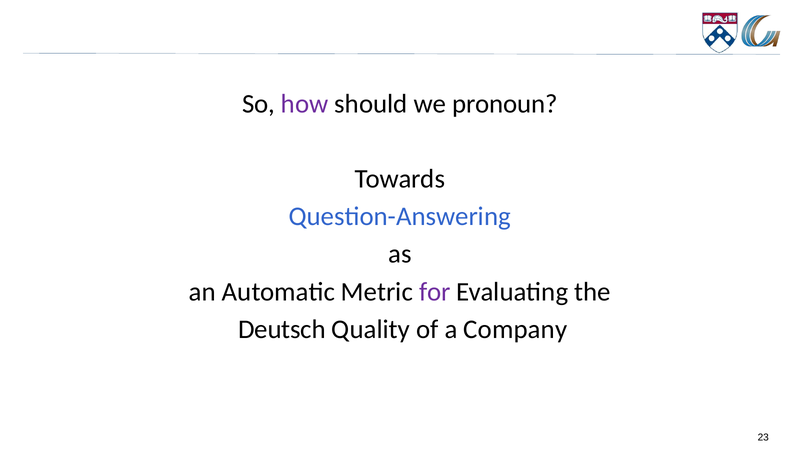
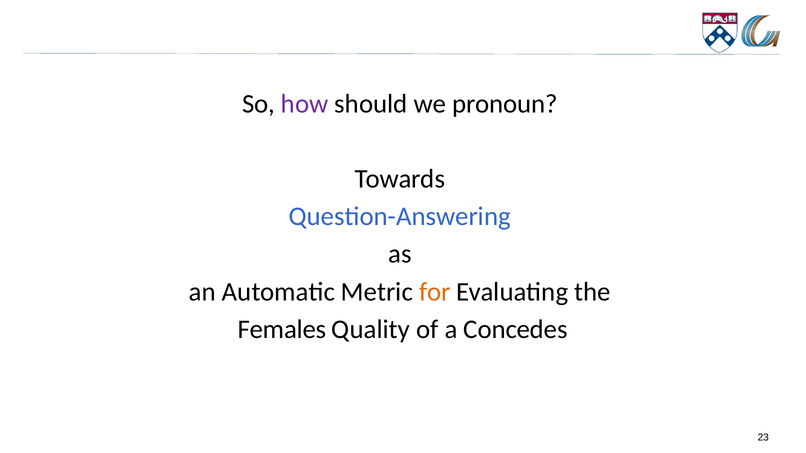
for colour: purple -> orange (435, 292)
Deutsch: Deutsch -> Females (282, 330)
Company: Company -> Concedes (516, 330)
